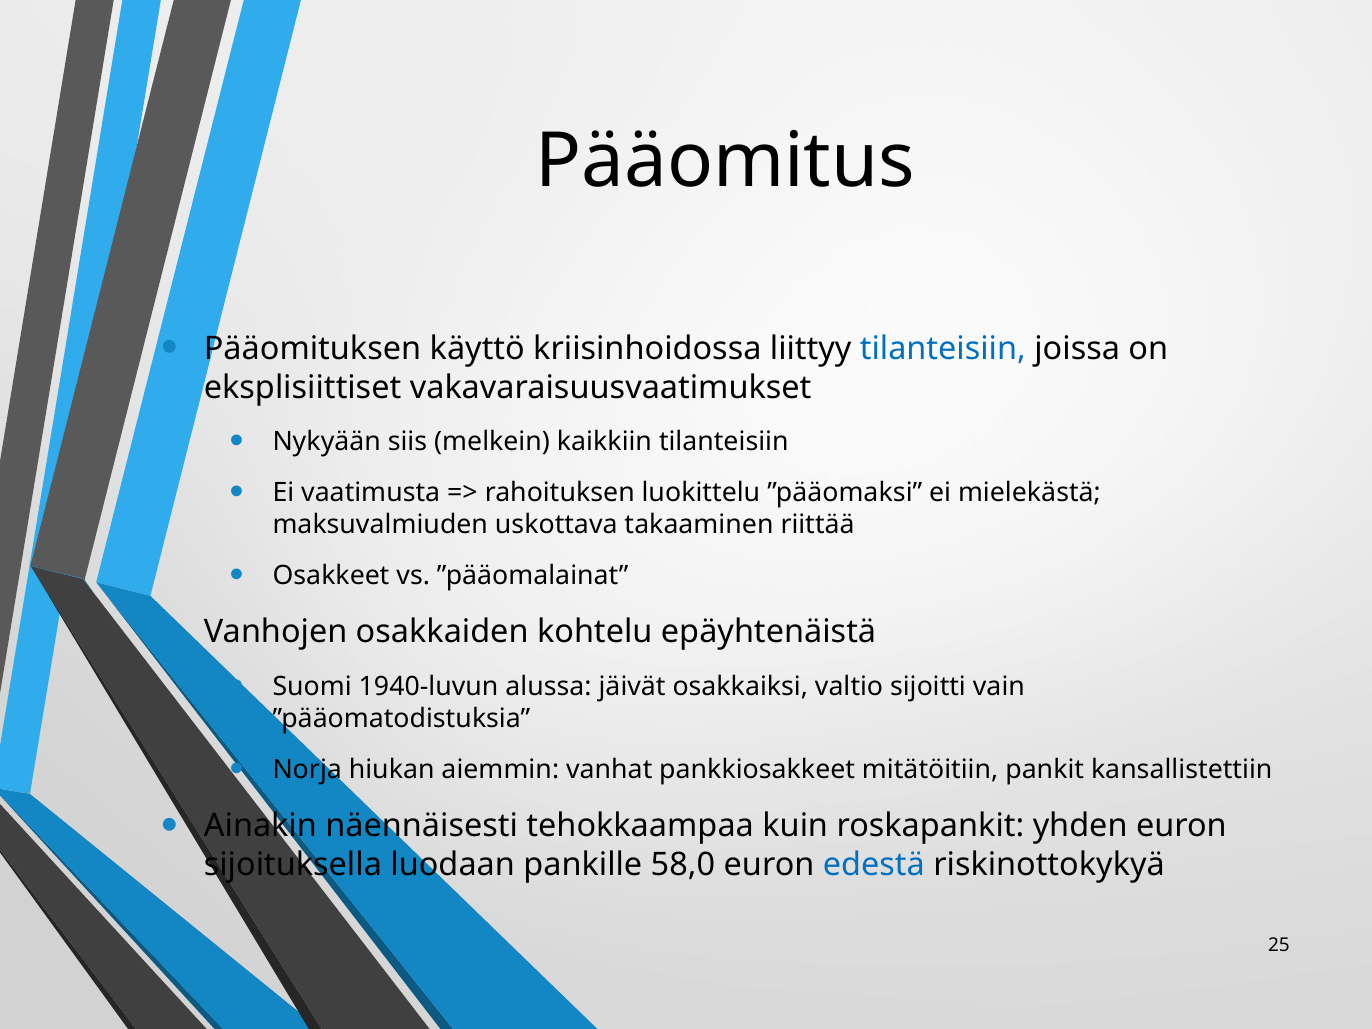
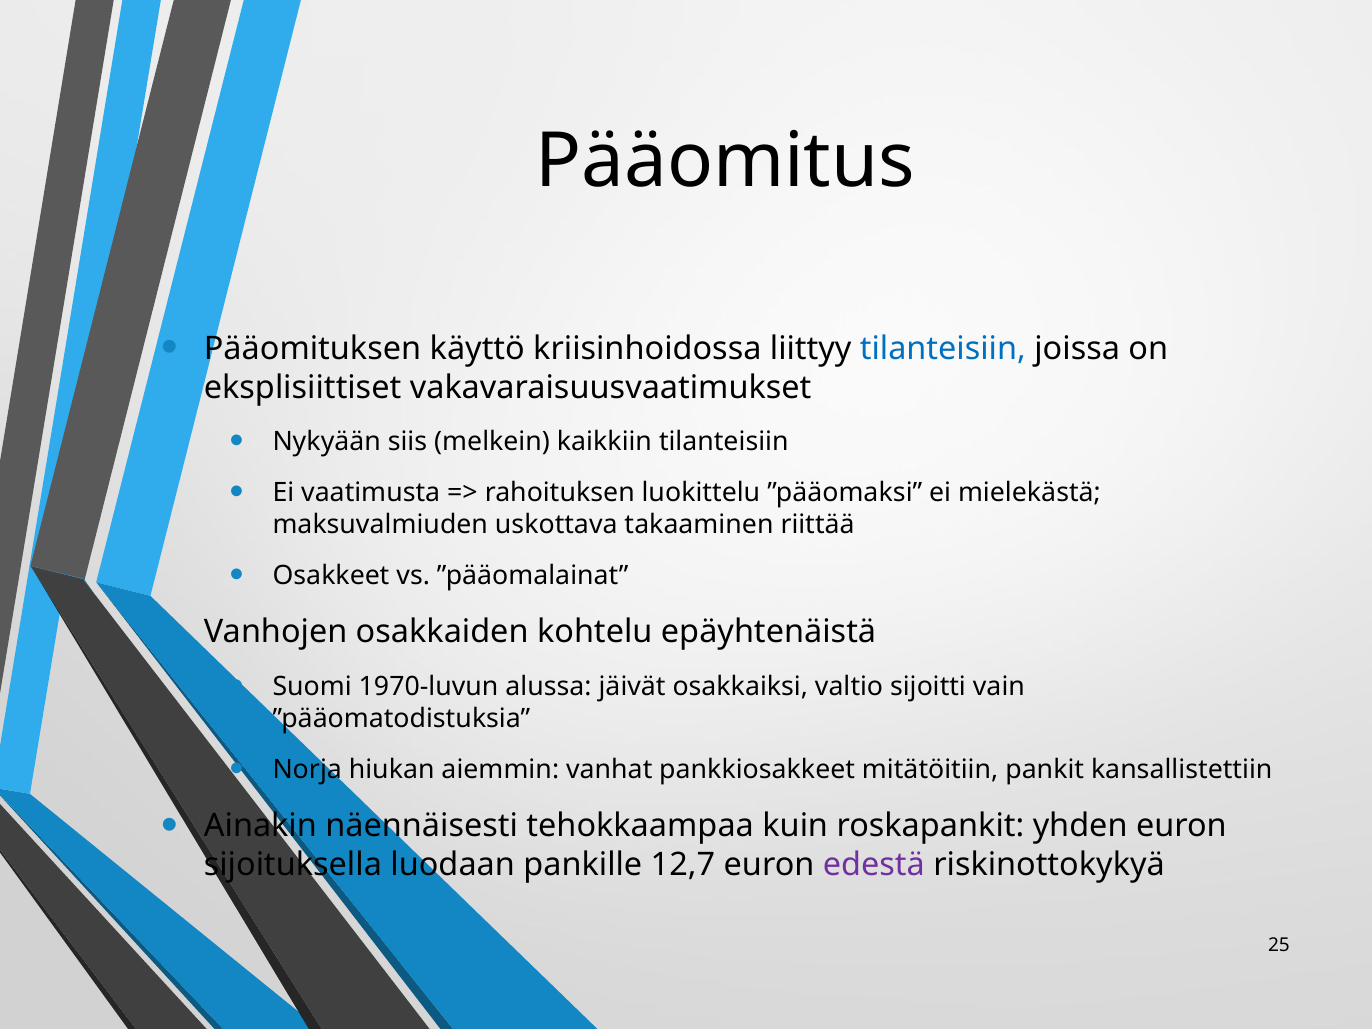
1940-luvun: 1940-luvun -> 1970-luvun (429, 686)
58,0: 58,0 -> 12,7 (683, 865)
edestä colour: blue -> purple (874, 865)
